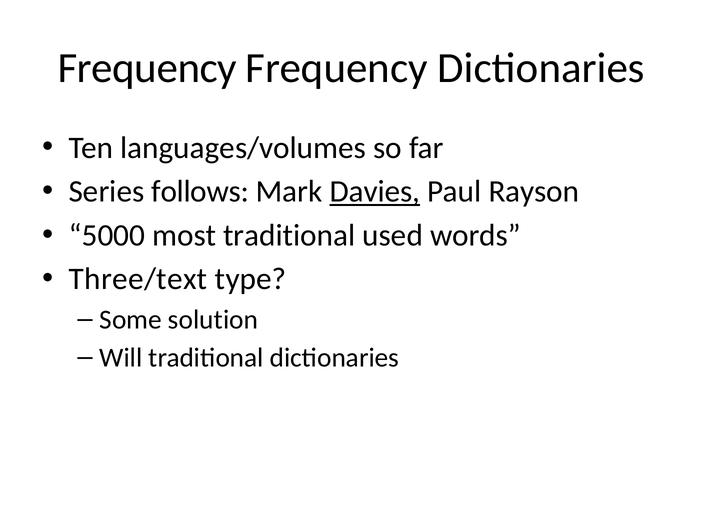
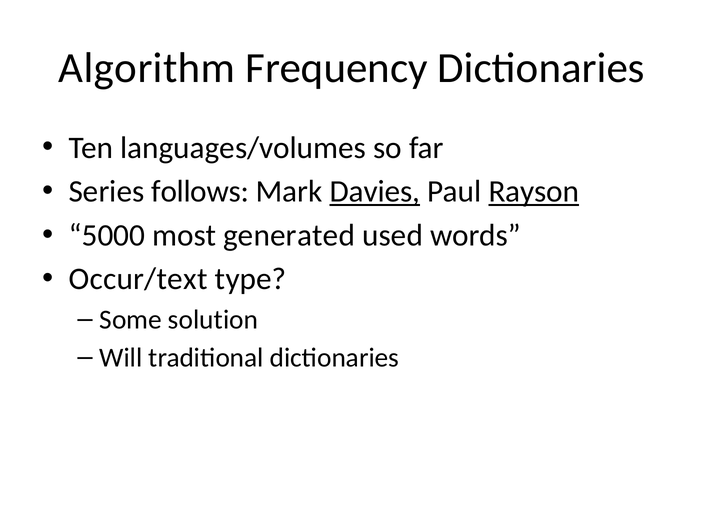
Frequency: Frequency -> Algorithm (147, 68)
Rayson underline: none -> present (534, 192)
most traditional: traditional -> generated (289, 235)
Three/text: Three/text -> Occur/text (138, 279)
